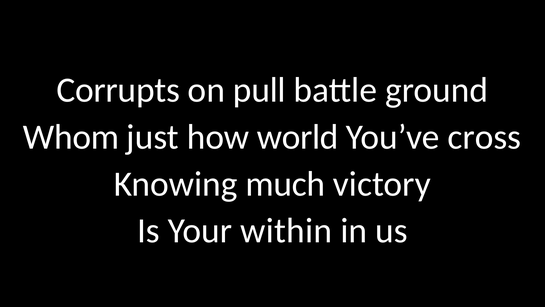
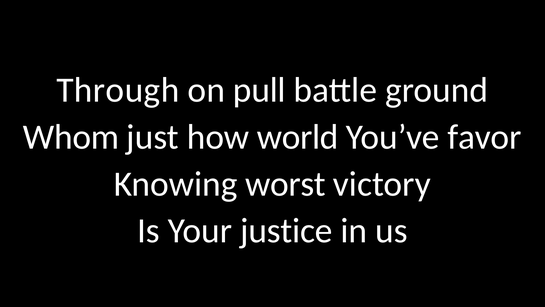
Corrupts: Corrupts -> Through (118, 90)
cross: cross -> favor (484, 137)
much: much -> worst (285, 184)
within: within -> justice (286, 231)
